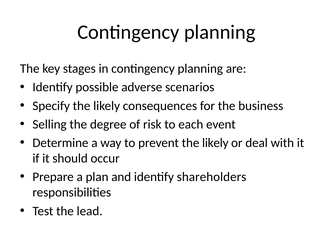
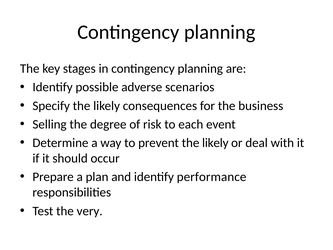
shareholders: shareholders -> performance (212, 177)
lead: lead -> very (90, 211)
